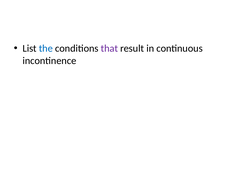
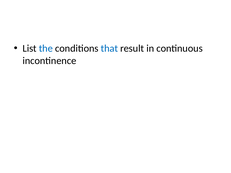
that colour: purple -> blue (109, 48)
